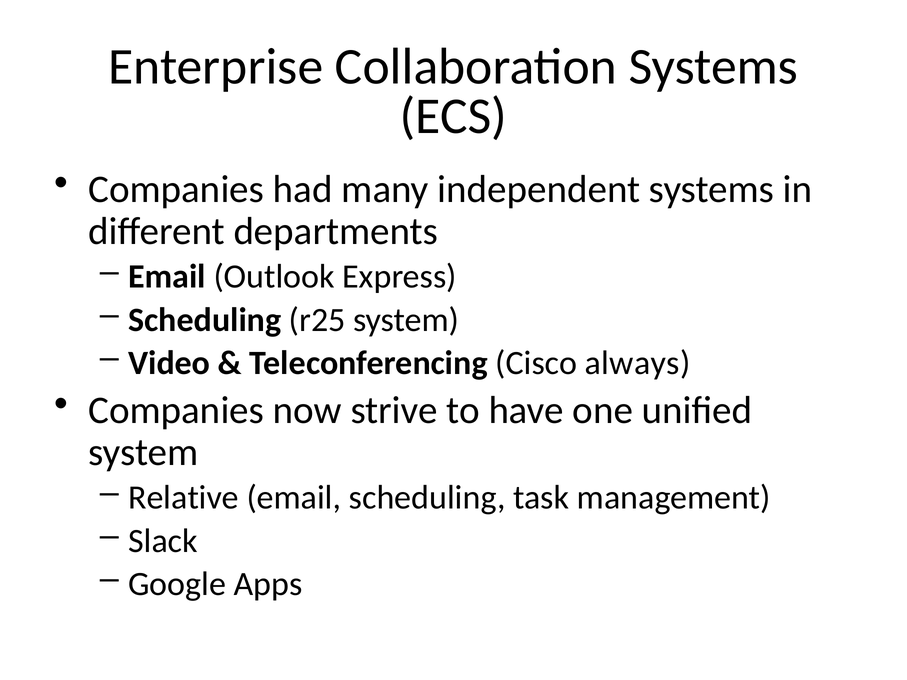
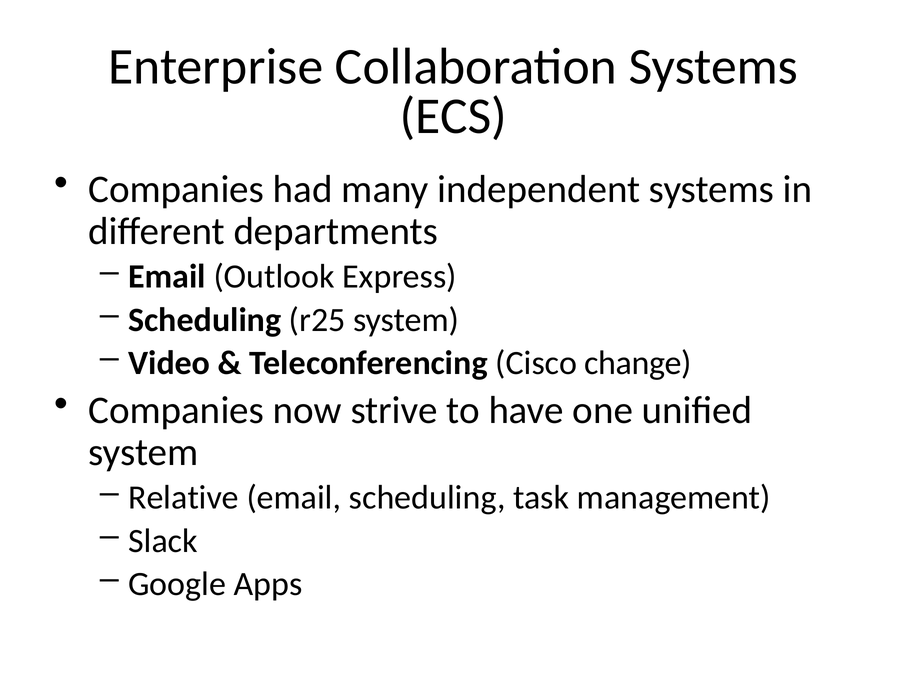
always: always -> change (638, 363)
